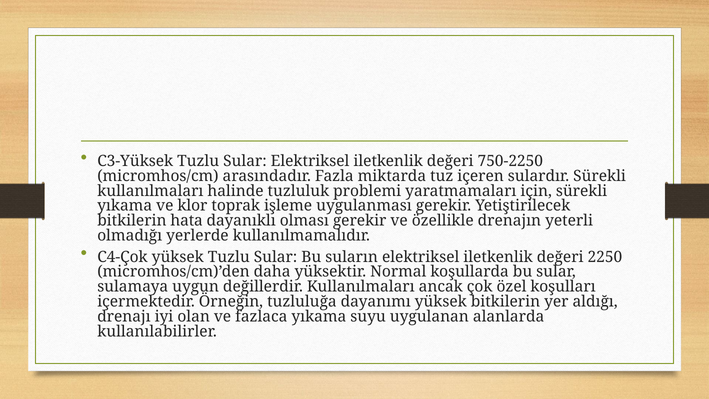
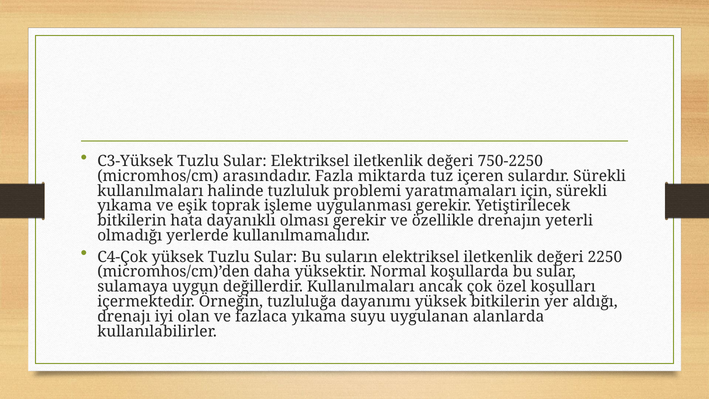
klor: klor -> eşik (192, 206)
